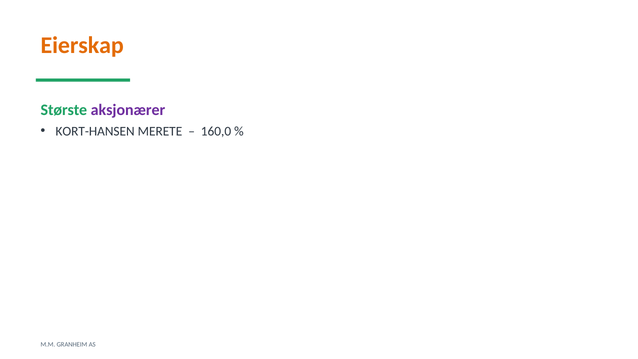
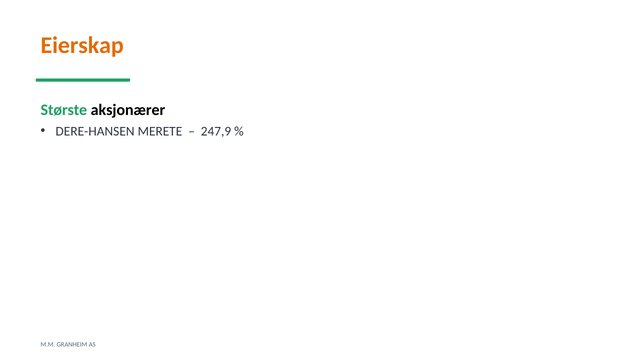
aksjonærer colour: purple -> black (128, 110)
KORT-HANSEN: KORT-HANSEN -> DERE-HANSEN (95, 131)
160,0: 160,0 -> 247,9 (216, 131)
